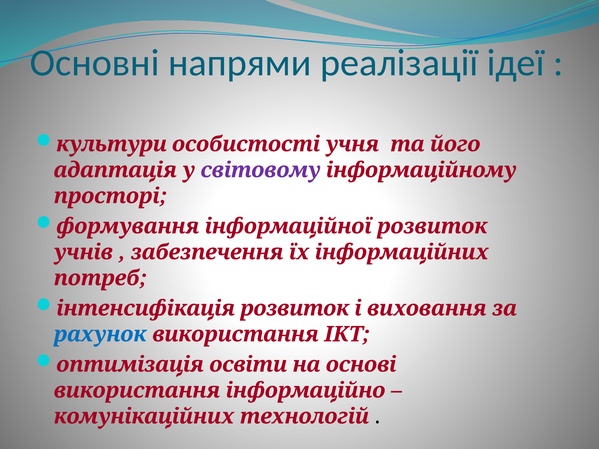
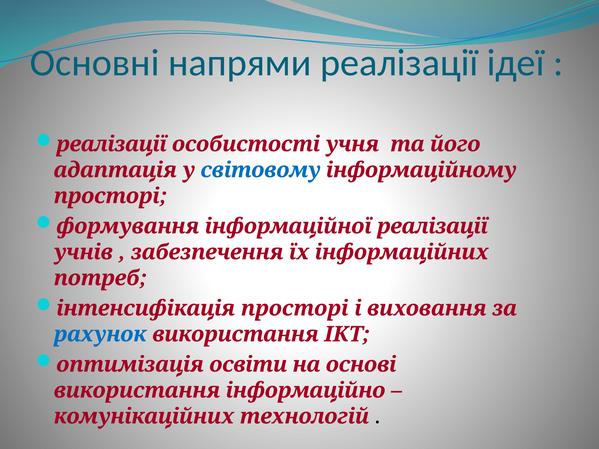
культури: культури -> реалізації (111, 144)
світовому colour: purple -> blue (261, 170)
інформаційної розвиток: розвиток -> реалізації (432, 226)
інтенсифікація розвиток: розвиток -> просторі (295, 308)
